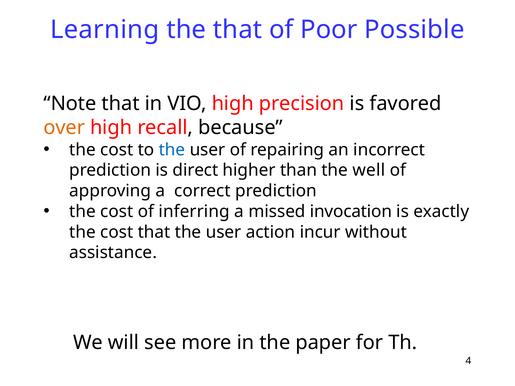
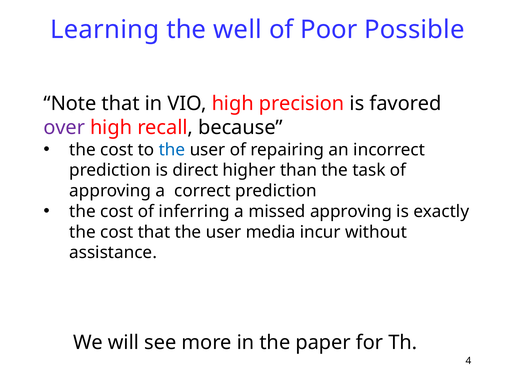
the that: that -> well (237, 30)
over colour: orange -> purple (64, 128)
well: well -> task (369, 170)
missed invocation: invocation -> approving (351, 212)
action: action -> media (271, 232)
